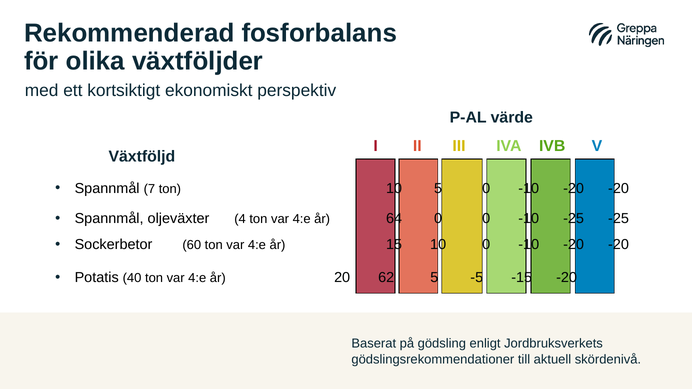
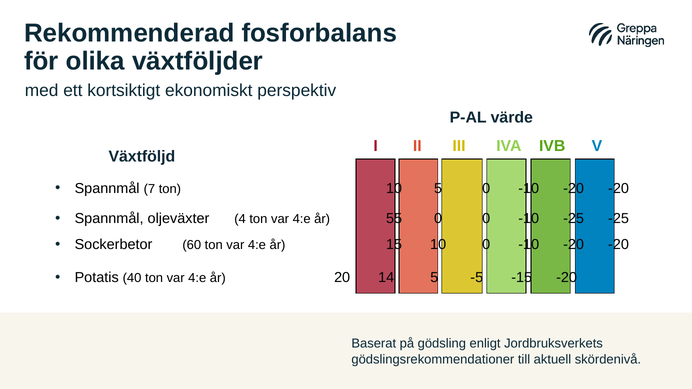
64: 64 -> 55 (394, 219)
62: 62 -> 14 (386, 278)
